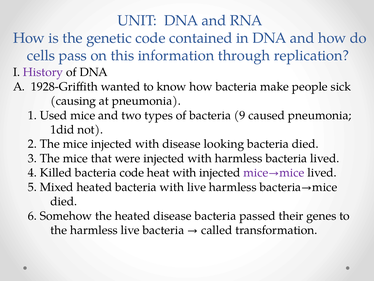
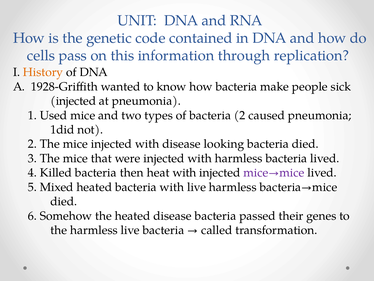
History colour: purple -> orange (43, 72)
causing: causing -> injected (73, 101)
bacteria 9: 9 -> 2 (240, 115)
bacteria code: code -> then (132, 172)
